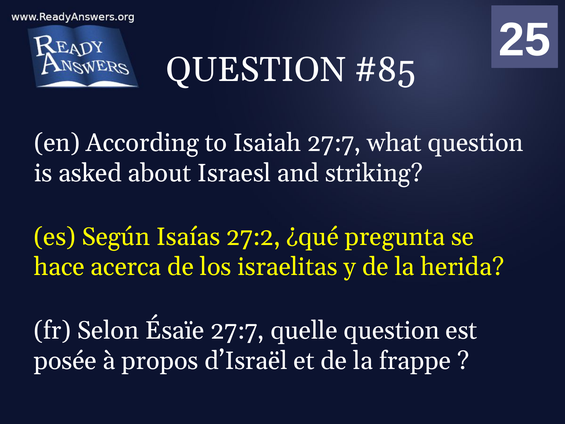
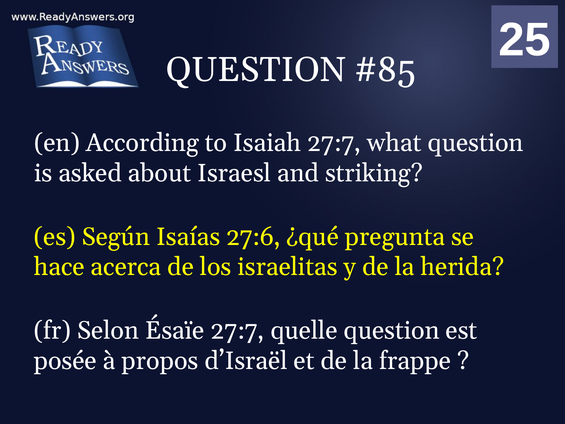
27:2: 27:2 -> 27:6 (253, 237)
